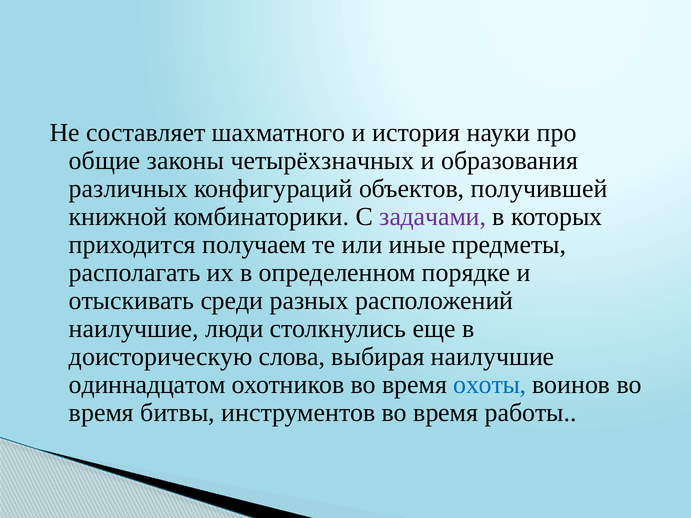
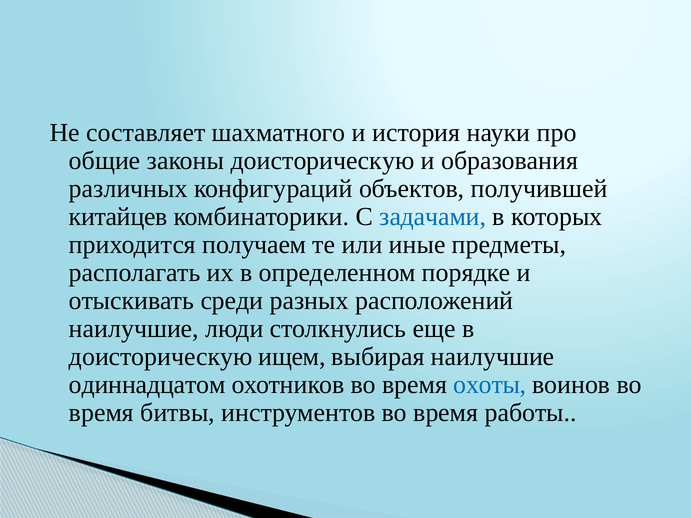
законы четырёхзначных: четырёхзначных -> доисторическую (322, 161)
книжной: книжной -> китайцев (118, 217)
задачами colour: purple -> blue (433, 217)
слова: слова -> ищем (292, 357)
